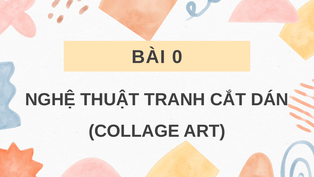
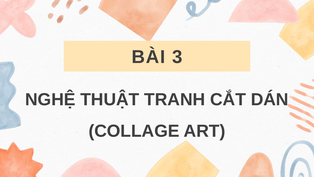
0: 0 -> 3 (177, 57)
